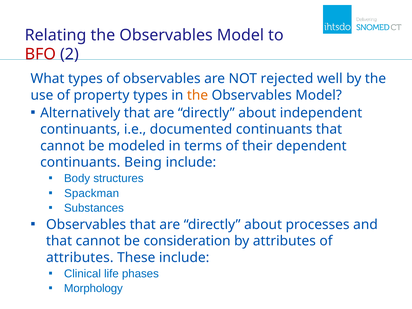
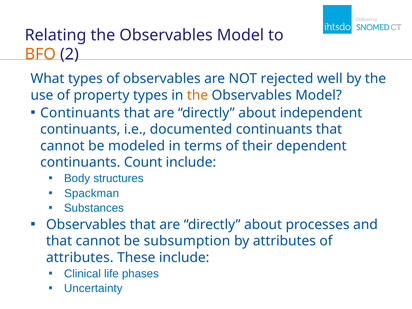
BFO colour: red -> orange (40, 54)
Alternatively: Alternatively -> Continuants (80, 113)
Being: Being -> Count (143, 162)
consideration: consideration -> subsumption (187, 241)
Morphology: Morphology -> Uncertainty (93, 288)
